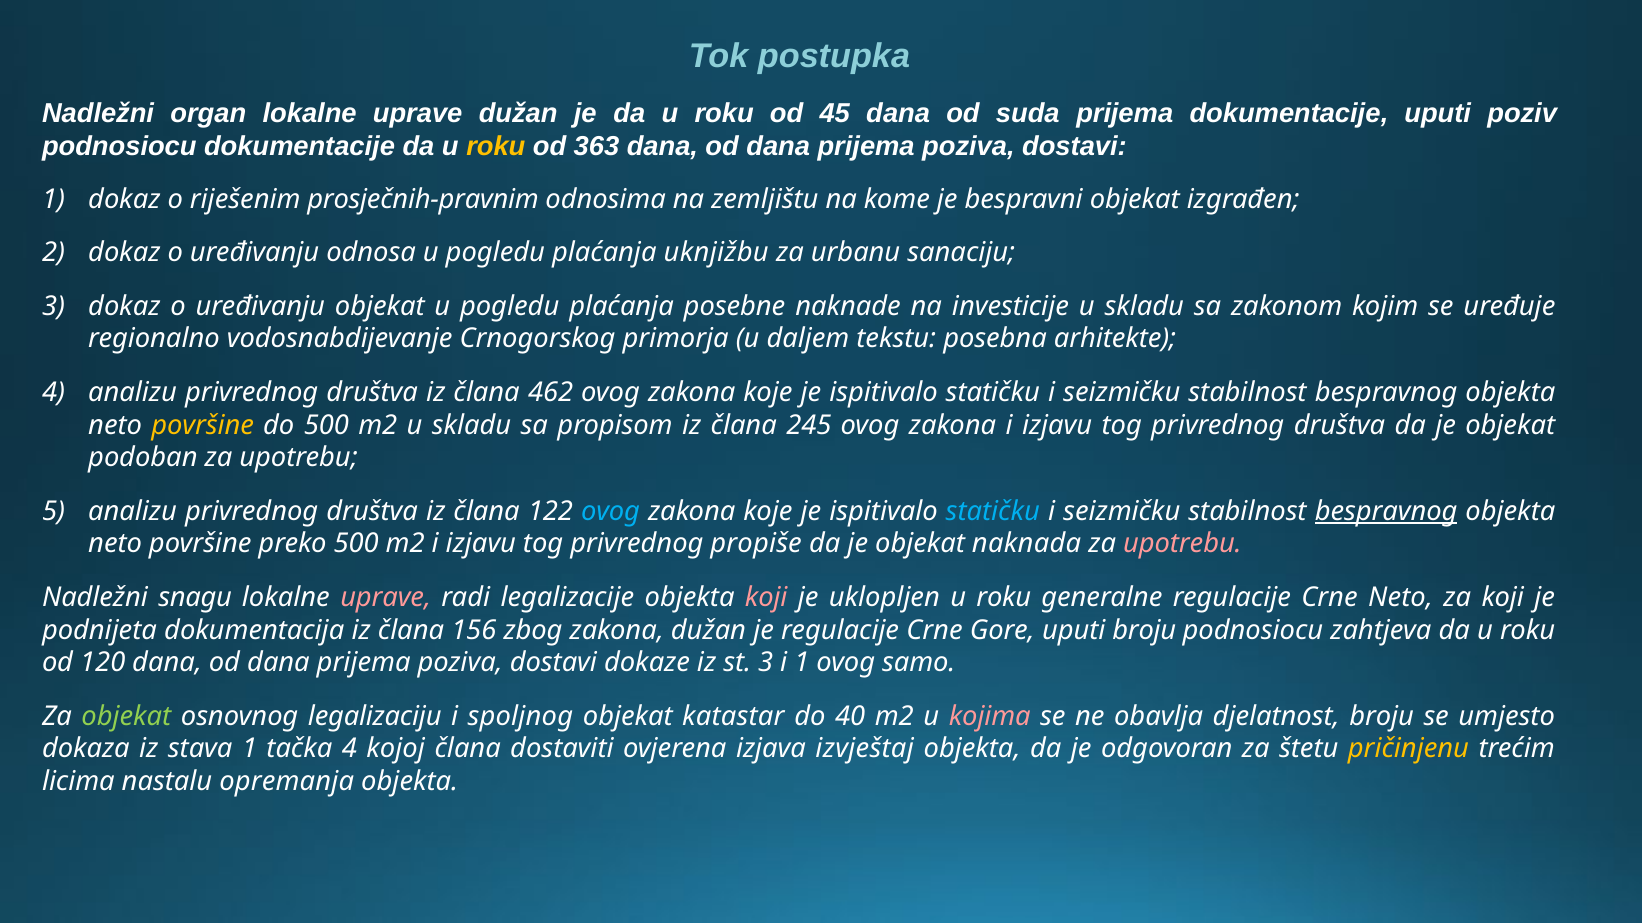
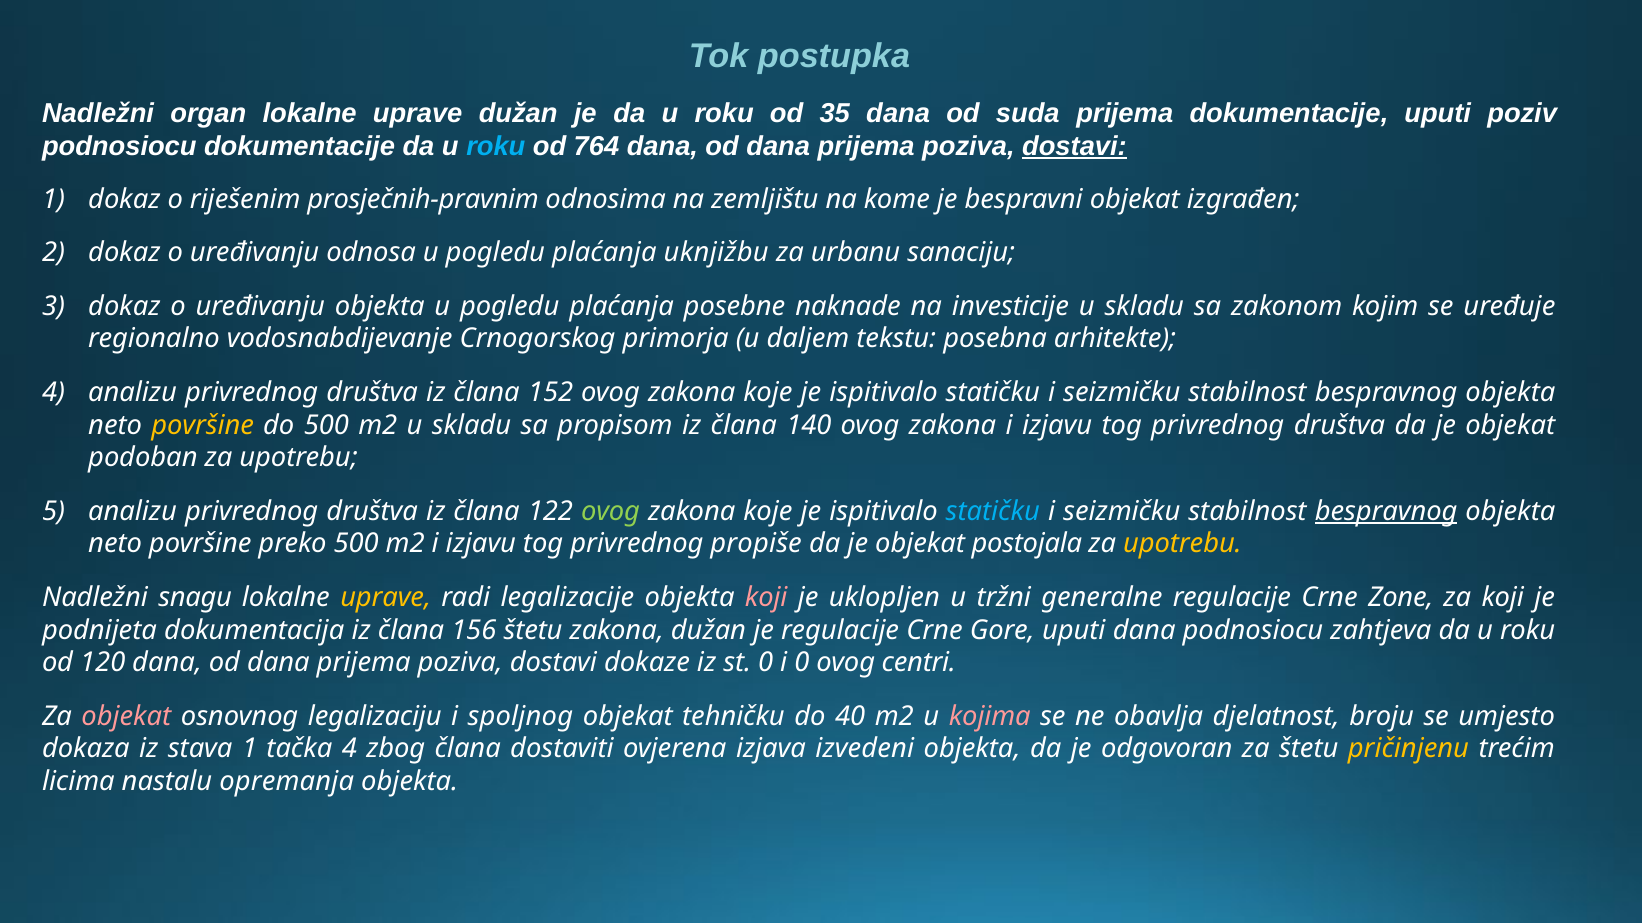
45: 45 -> 35 (835, 113)
roku colour: yellow -> light blue (496, 146)
363: 363 -> 764 (596, 146)
dostavi underline: none -> present (1074, 146)
uređivanju objekat: objekat -> objekta (380, 306)
462: 462 -> 152 (551, 392)
245: 245 -> 140 (809, 425)
ovog colour: light blue -> light green (611, 511)
naknada: naknada -> postojala (1027, 544)
upotrebu colour: pink -> yellow (1182, 544)
uprave colour: pink -> yellow (386, 598)
uklopljen u roku: roku -> tržni (1004, 598)
Crne Neto: Neto -> Zone (1401, 598)
156 zbog: zbog -> štetu (533, 630)
uputi broju: broju -> dana (1144, 630)
st 3: 3 -> 0 (766, 663)
i 1: 1 -> 0 (802, 663)
samo: samo -> centri (919, 663)
objekat colour: light green -> pink (126, 717)
katastar: katastar -> tehničku (734, 717)
kojoj: kojoj -> zbog (396, 749)
izvještaj: izvještaj -> izvedeni (865, 749)
